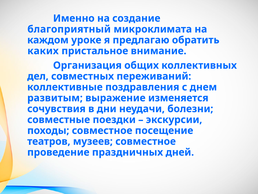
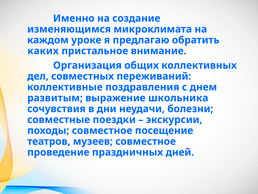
благоприятный: благоприятный -> изменяющимся (69, 29)
изменяется: изменяется -> школьника (178, 98)
